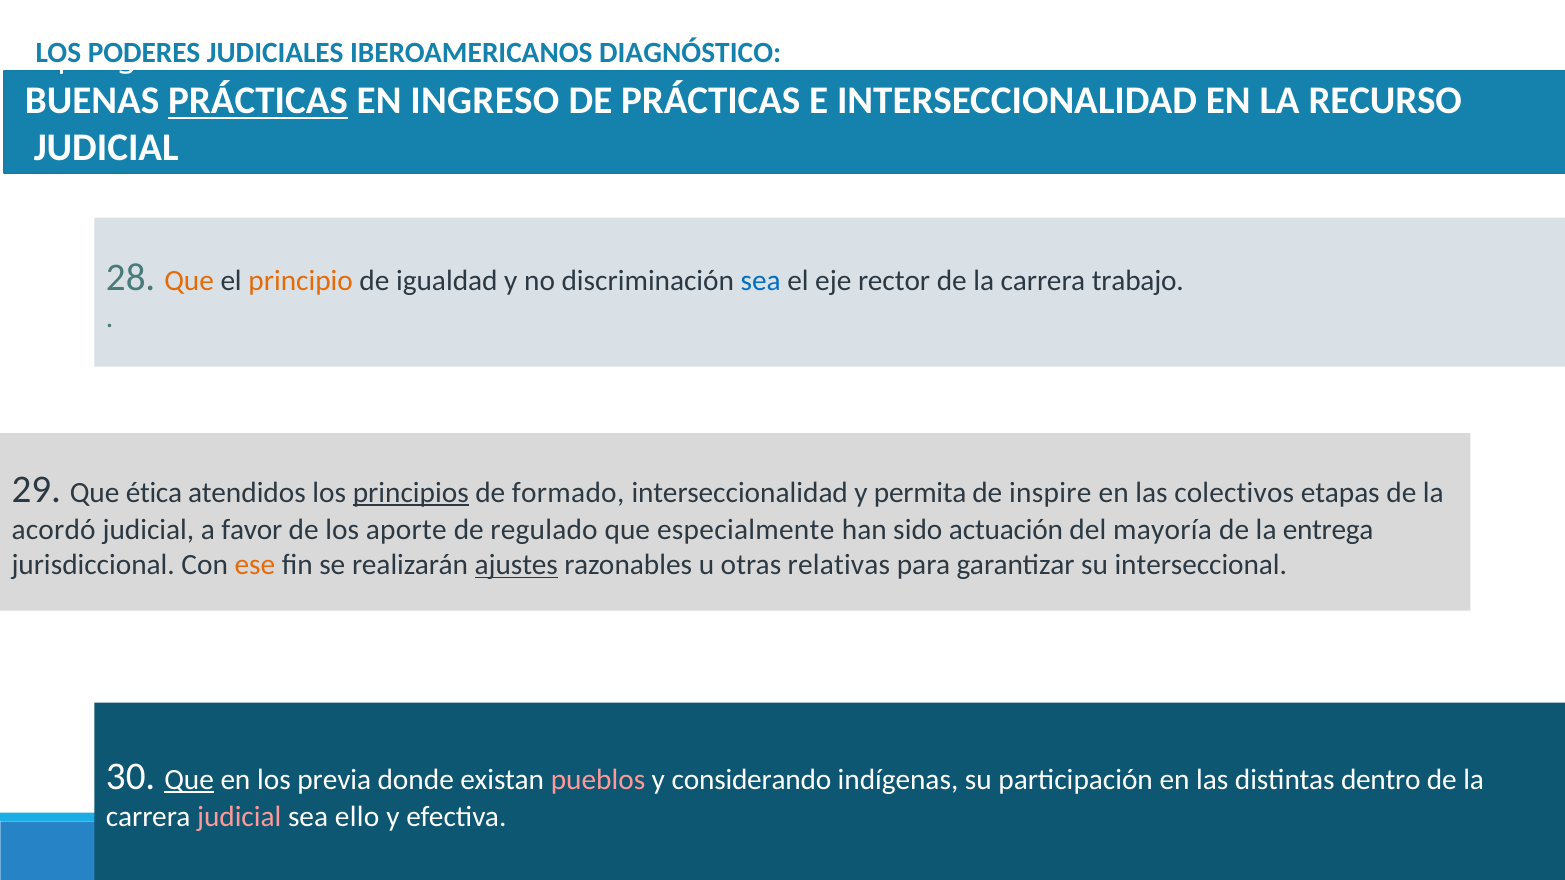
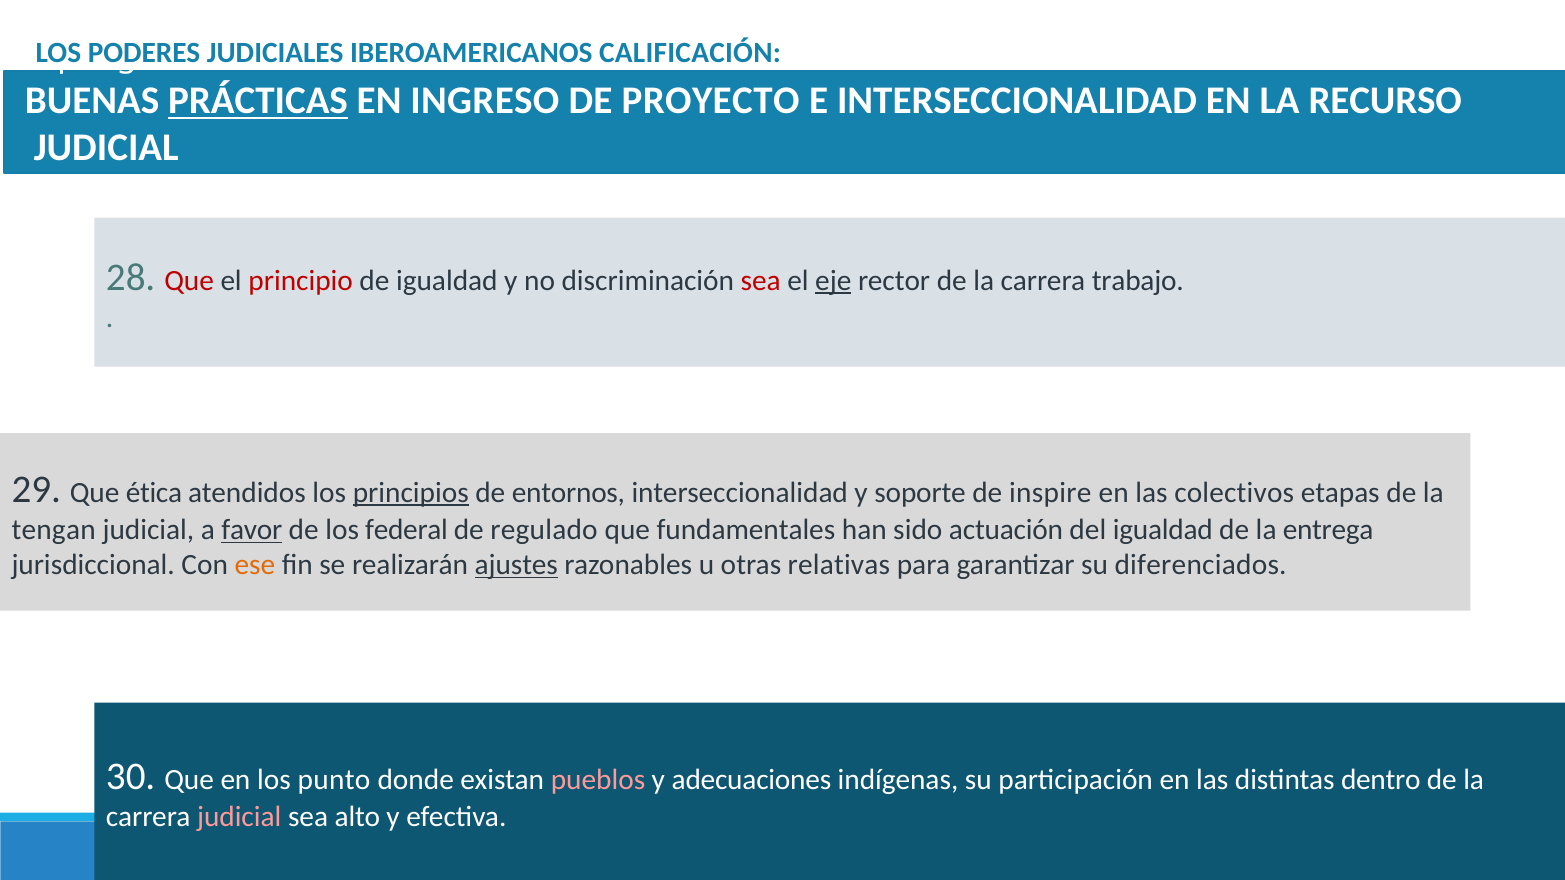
DIAGNÓSTICO: DIAGNÓSTICO -> CALIFICACIÓN (690, 53)
DE PRÁCTICAS: PRÁCTICAS -> PROYECTO (711, 101)
Que colour: orange -> red (189, 281)
principio colour: orange -> red (301, 281)
sea colour: blue -> red (761, 281)
eje underline: none -> present (833, 281)
formado: formado -> entornos (568, 493)
permita: permita -> soporte (920, 493)
acordó: acordó -> tengan (54, 530)
favor underline: none -> present (252, 530)
aporte: aporte -> federal (407, 530)
especialmente: especialmente -> fundamentales (746, 530)
del mayoría: mayoría -> igualdad (1163, 530)
interseccional: interseccional -> diferenciados (1201, 565)
Que underline: present -> none (189, 780)
previa: previa -> punto (334, 780)
considerando: considerando -> adecuaciones (751, 780)
ello: ello -> alto (357, 817)
